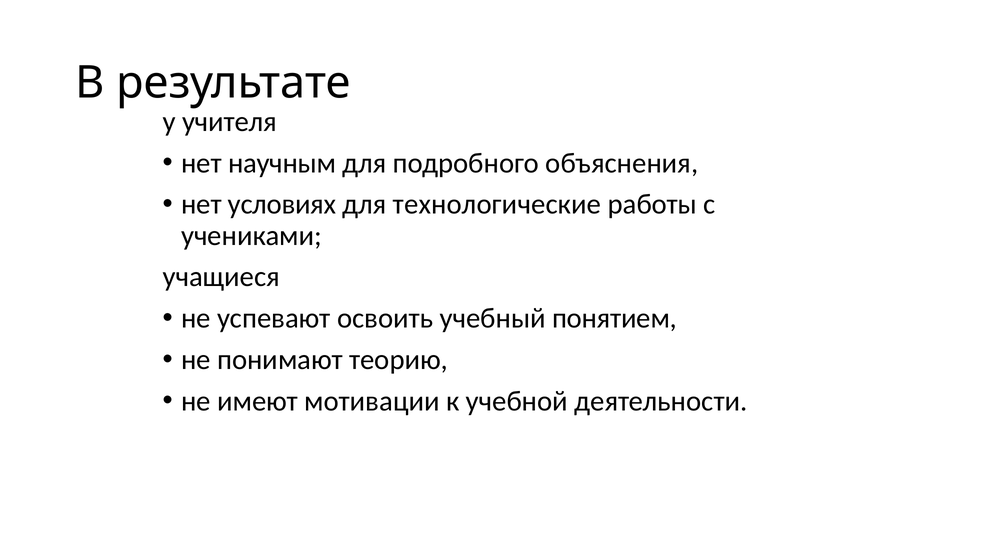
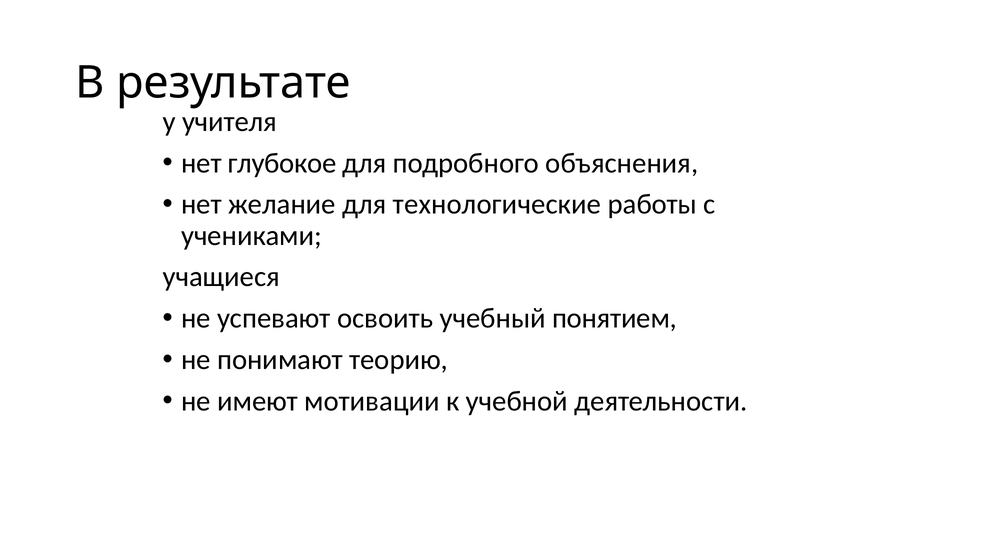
научным: научным -> глубокое (282, 163)
условиях: условиях -> желание (282, 204)
